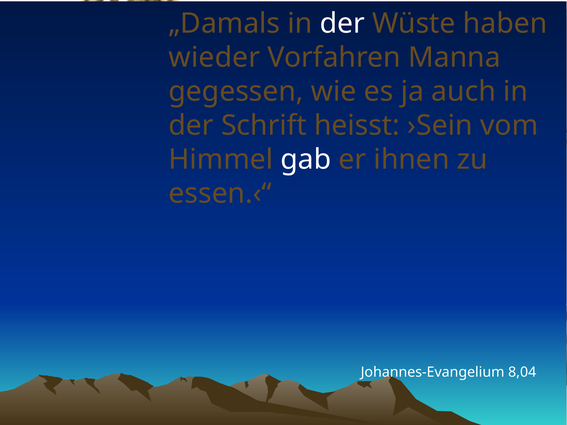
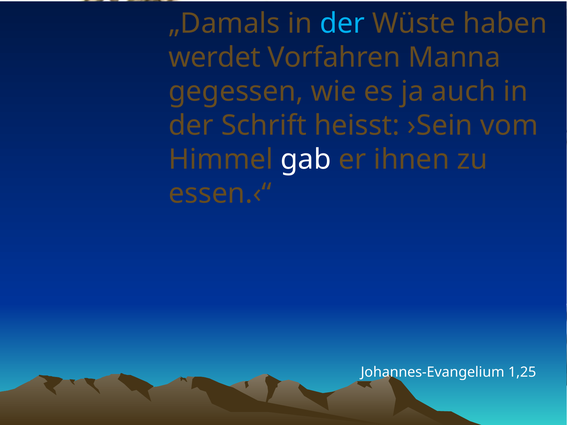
der colour: white -> light blue (342, 24)
wieder: wieder -> werdet (215, 58)
8,04: 8,04 -> 1,25 (522, 372)
